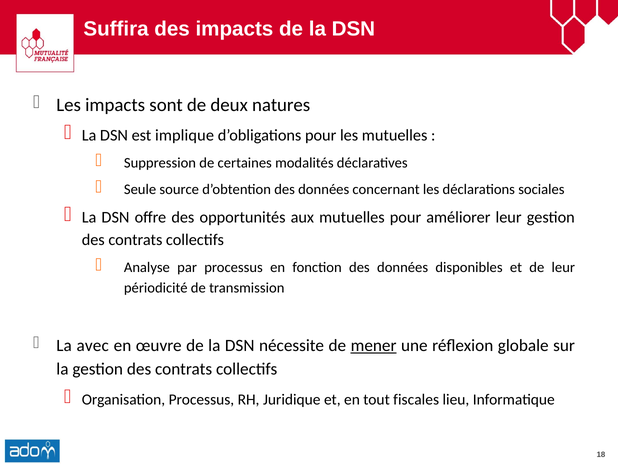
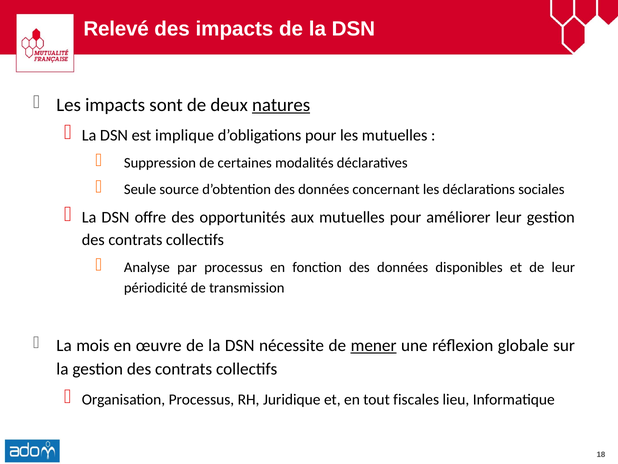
Suffira: Suffira -> Relevé (116, 29)
natures underline: none -> present (281, 105)
avec: avec -> mois (93, 345)
